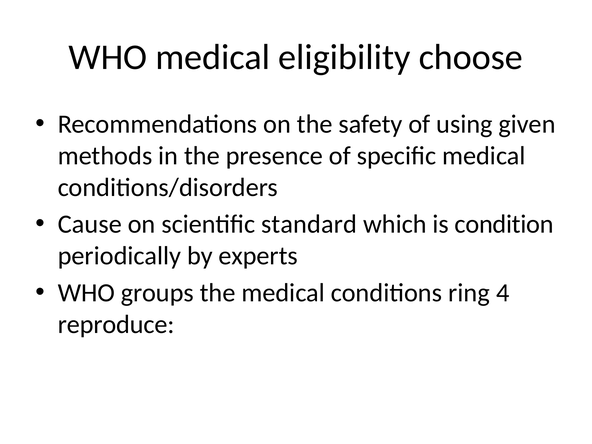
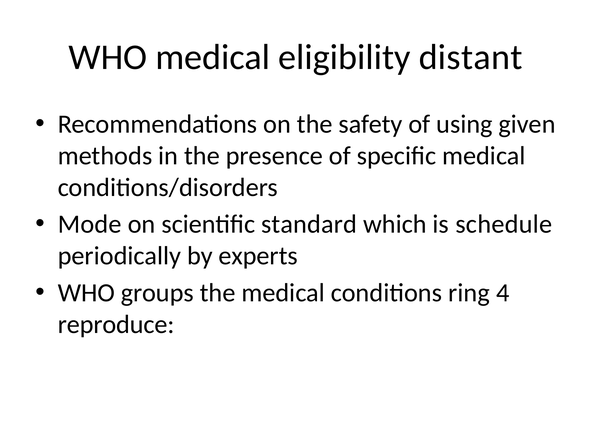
choose: choose -> distant (471, 57)
Cause: Cause -> Mode (90, 224)
condition: condition -> schedule (504, 224)
